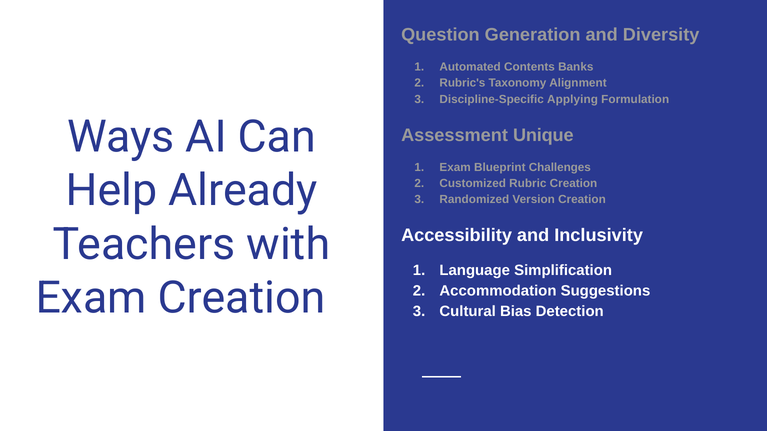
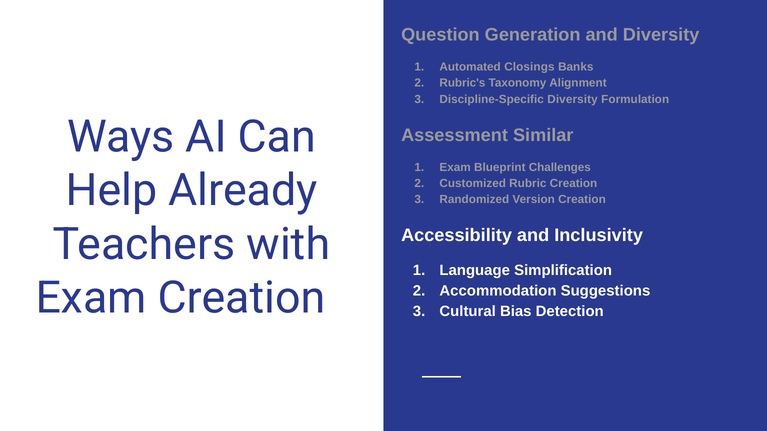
Contents: Contents -> Closings (529, 67)
Discipline-Specific Applying: Applying -> Diversity (573, 99)
Unique: Unique -> Similar (543, 135)
